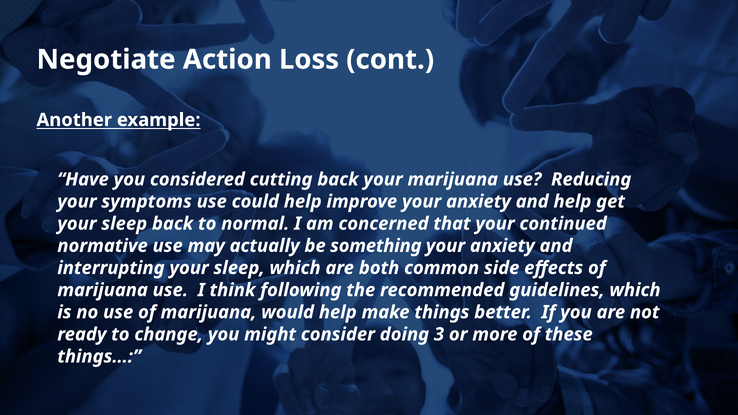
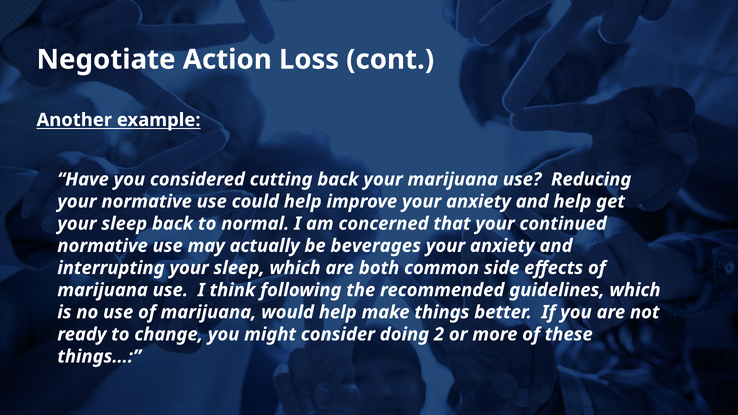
your symptoms: symptoms -> normative (147, 202)
something: something -> beverages (376, 246)
3: 3 -> 2 (439, 334)
